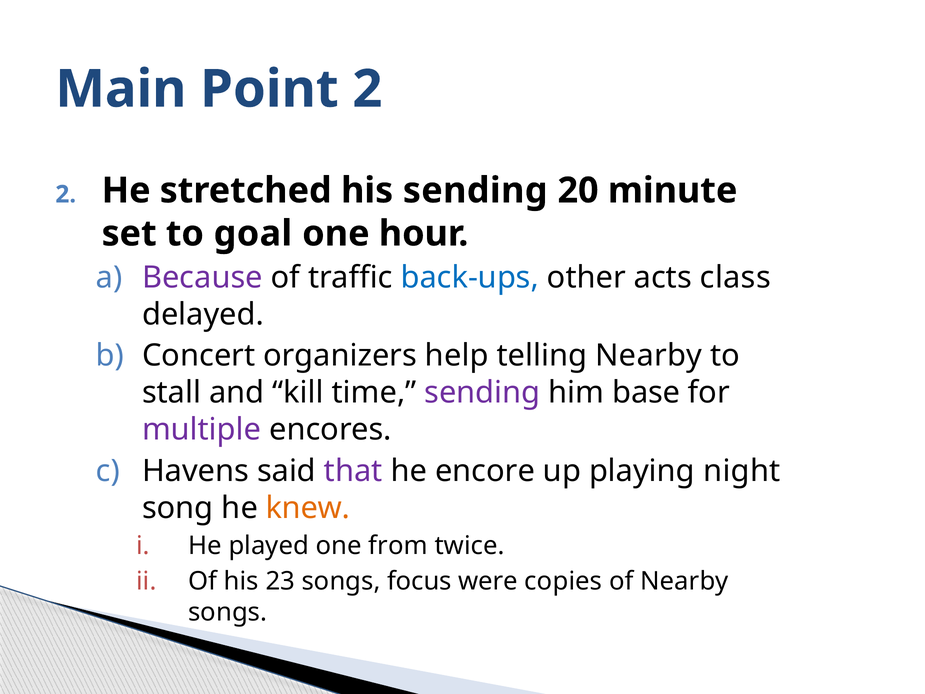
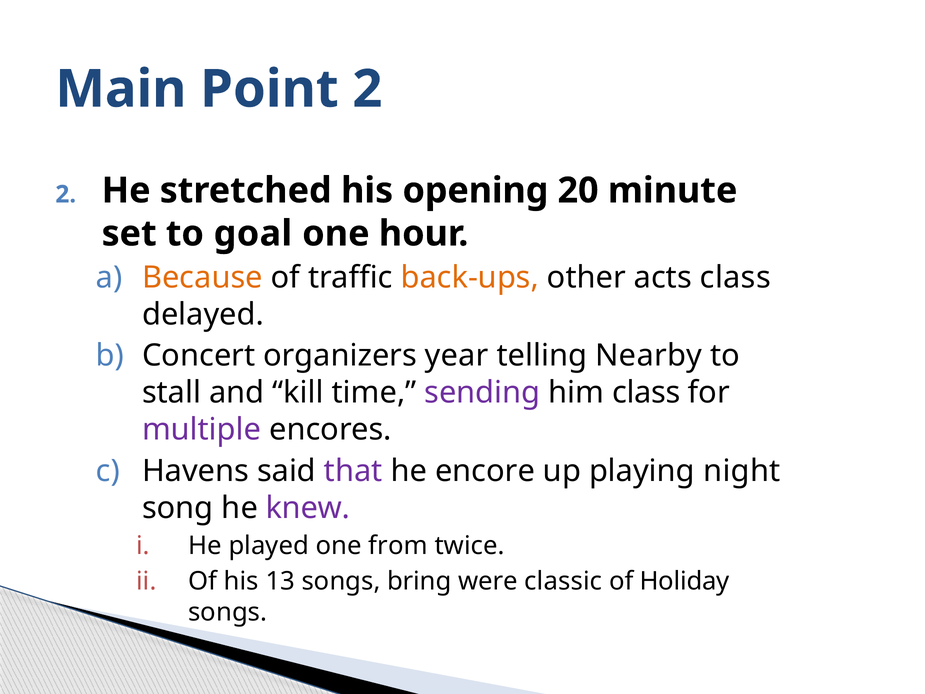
his sending: sending -> opening (475, 190)
Because colour: purple -> orange (202, 277)
back-ups colour: blue -> orange (470, 277)
help: help -> year (457, 356)
him base: base -> class (646, 393)
knew colour: orange -> purple (308, 508)
23: 23 -> 13 (280, 581)
focus: focus -> bring (419, 581)
copies: copies -> classic (563, 581)
of Nearby: Nearby -> Holiday (685, 581)
